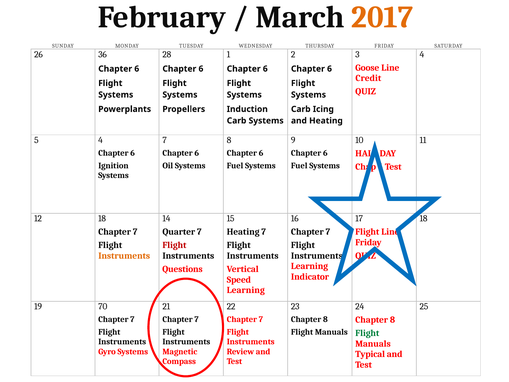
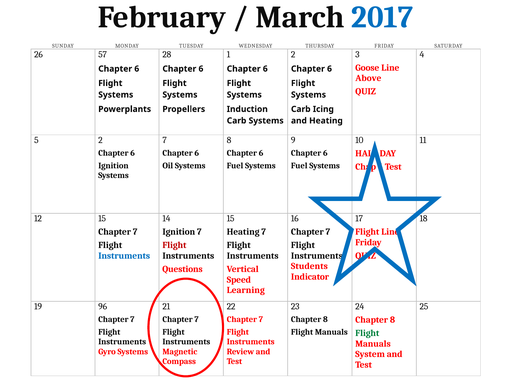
2017 colour: orange -> blue (382, 17)
36: 36 -> 57 (103, 54)
Credit: Credit -> Above (368, 78)
5 4: 4 -> 2 (100, 140)
12 18: 18 -> 15 (102, 218)
Quarter: Quarter -> Ignition (179, 232)
Instruments colour: orange -> blue (124, 256)
Learning: Learning -> Students (309, 266)
70: 70 -> 96 (103, 306)
Typical: Typical -> System (370, 354)
